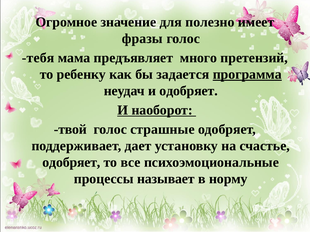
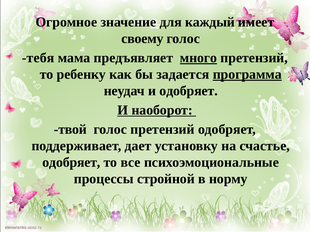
полезно: полезно -> каждый (210, 22)
фразы: фразы -> своему (142, 39)
много underline: none -> present (199, 58)
голос страшные: страшные -> претензий (162, 130)
называет: называет -> стройной (166, 179)
